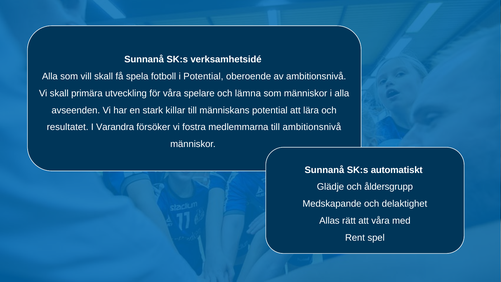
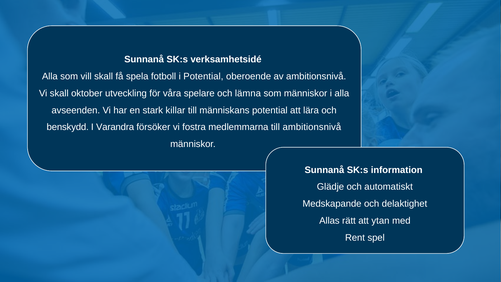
primära: primära -> oktober (87, 93)
resultatet: resultatet -> benskydd (68, 127)
automatiskt: automatiskt -> information (397, 170)
åldersgrupp: åldersgrupp -> automatiskt (389, 187)
att våra: våra -> ytan (380, 221)
